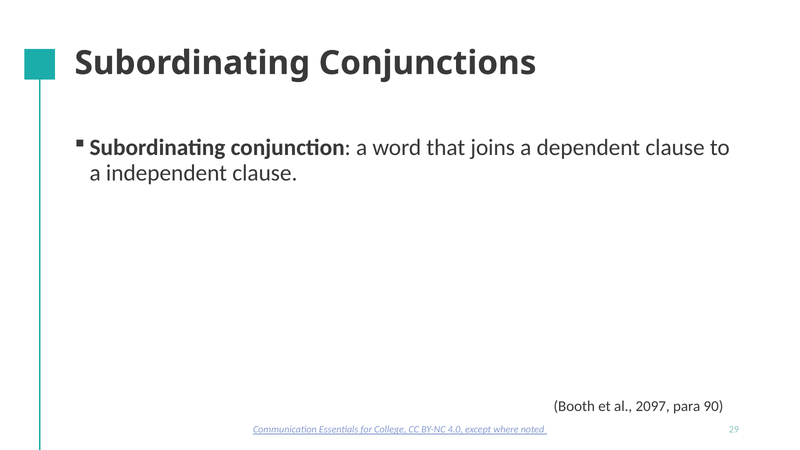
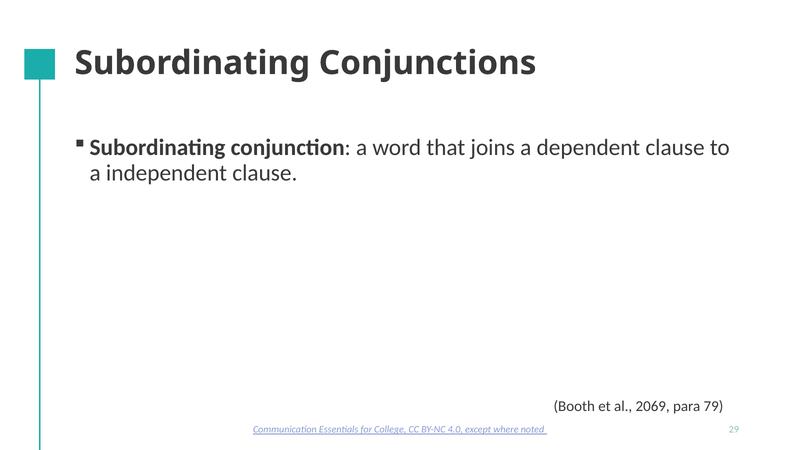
2097: 2097 -> 2069 (653, 406)
90: 90 -> 79 (713, 406)
